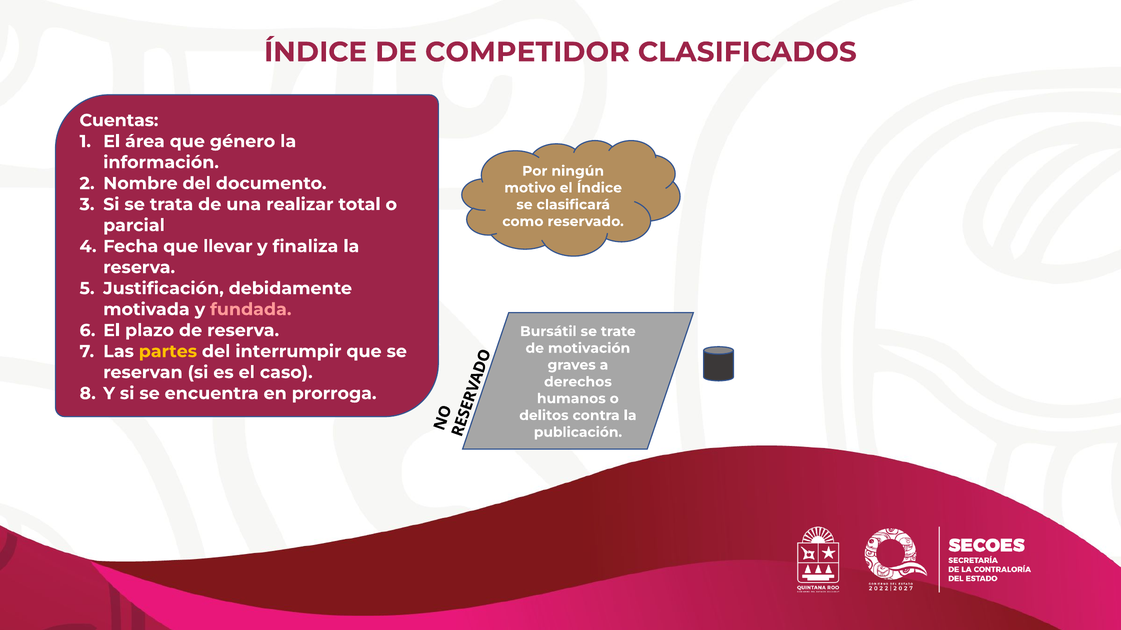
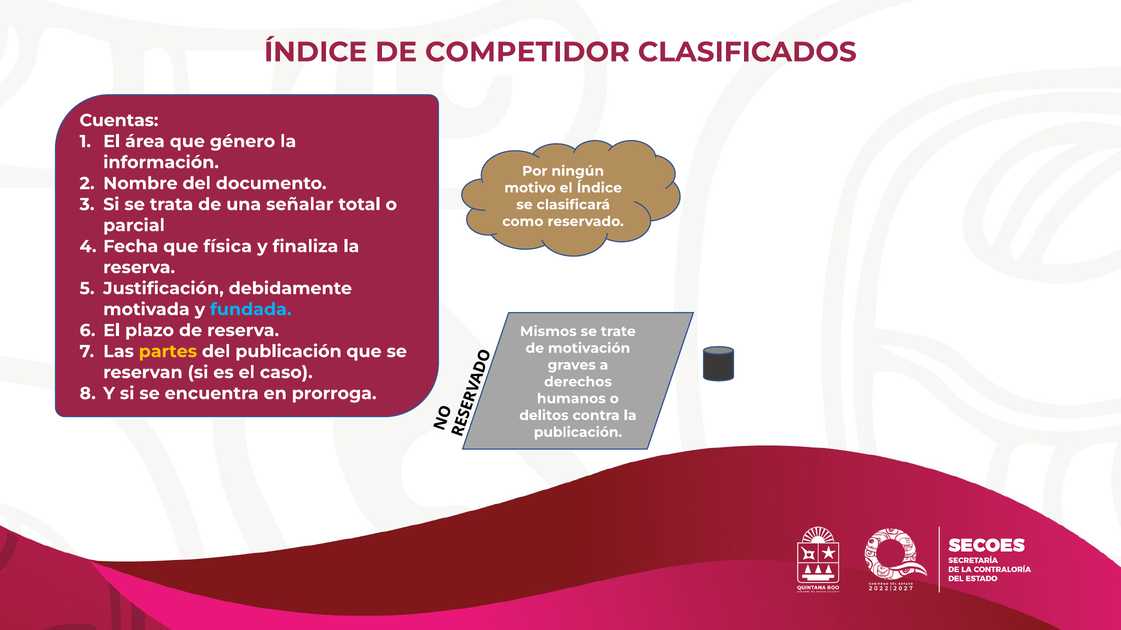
realizar: realizar -> señalar (300, 205)
llevar: llevar -> física (228, 247)
fundada colour: pink -> light blue (251, 310)
Bursátil: Bursátil -> Mismos (548, 332)
del interrumpir: interrumpir -> publicación (288, 352)
